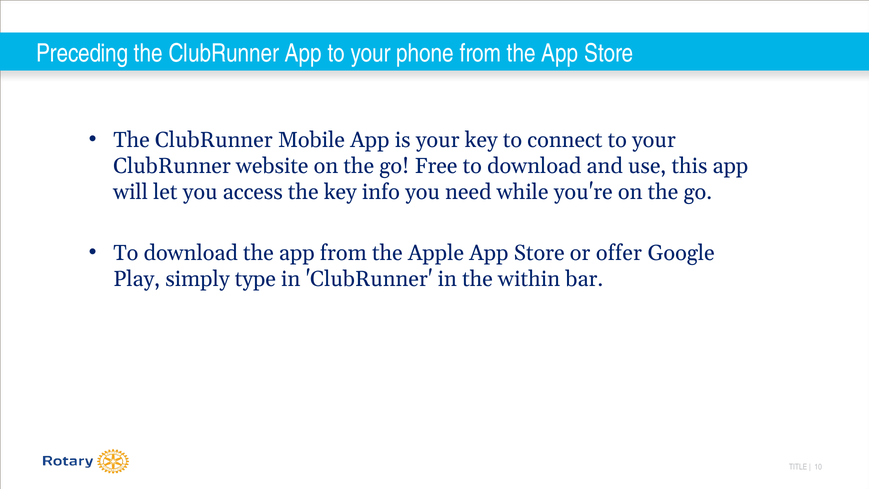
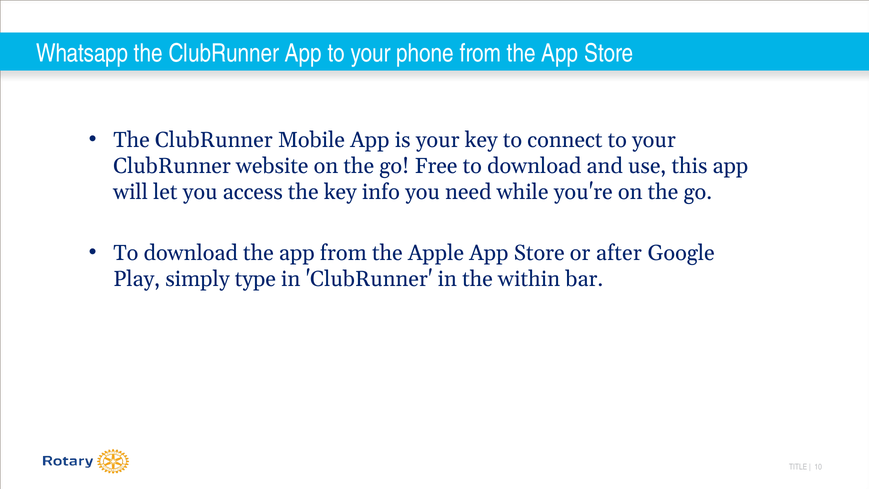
Preceding: Preceding -> Whatsapp (82, 53)
offer: offer -> after (619, 253)
